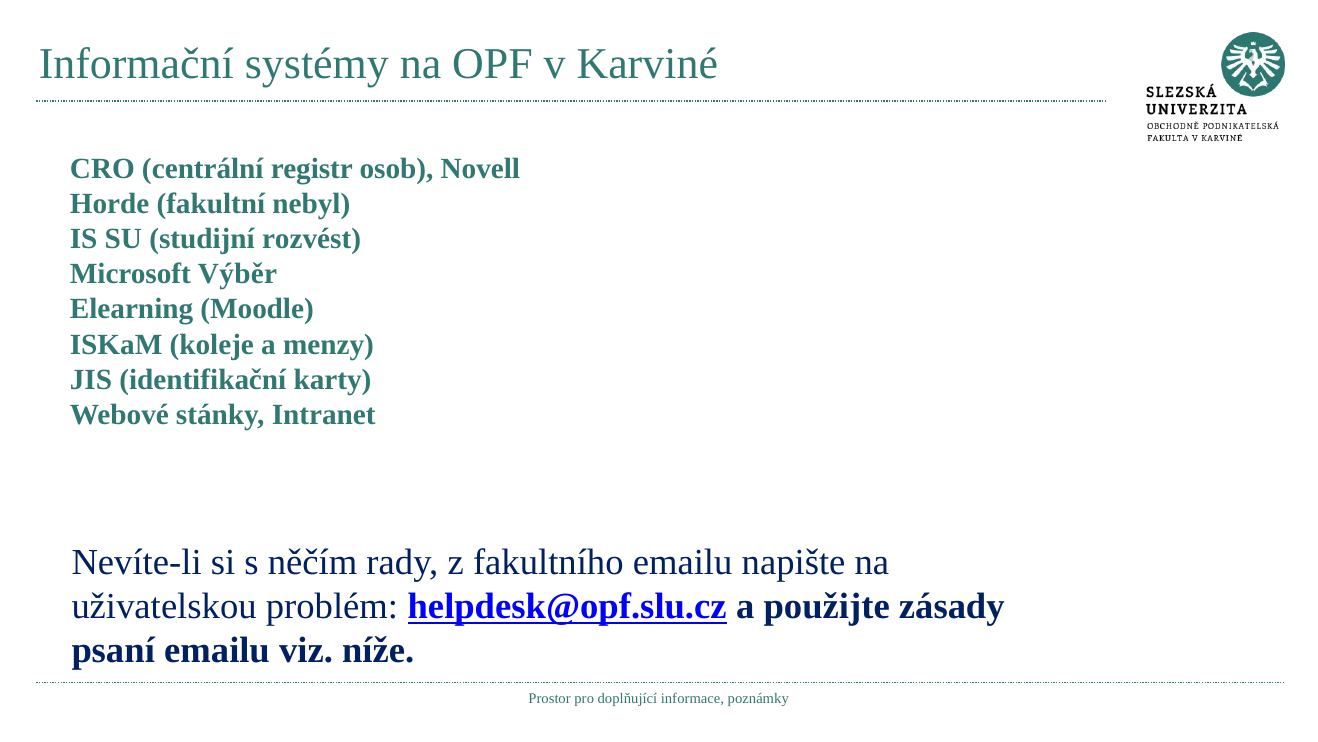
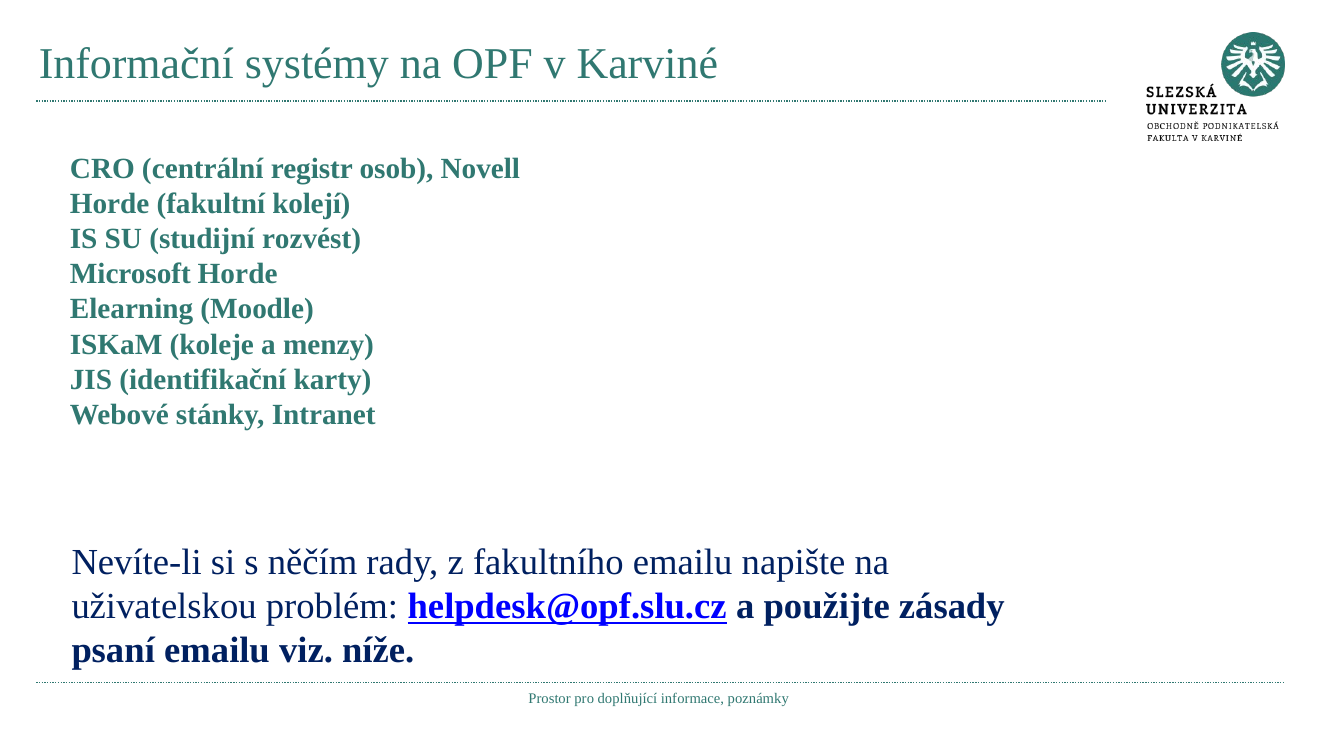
nebyl: nebyl -> kolejí (311, 204)
Microsoft Výběr: Výběr -> Horde (238, 274)
